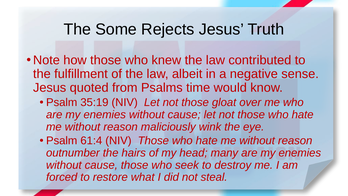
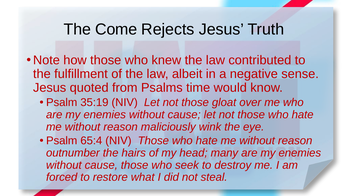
Some: Some -> Come (116, 29)
61:4: 61:4 -> 65:4 (91, 141)
